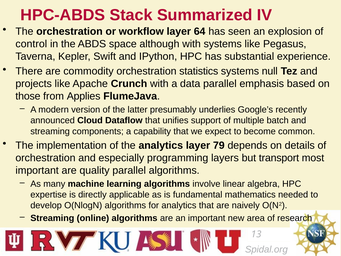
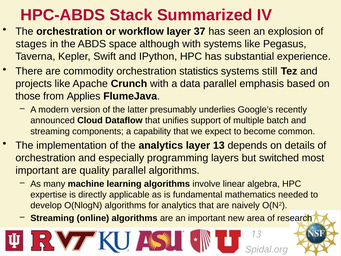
64: 64 -> 37 (200, 31)
control: control -> stages (31, 44)
null: null -> still (270, 71)
layer 79: 79 -> 13 (219, 145)
transport: transport -> switched (279, 158)
